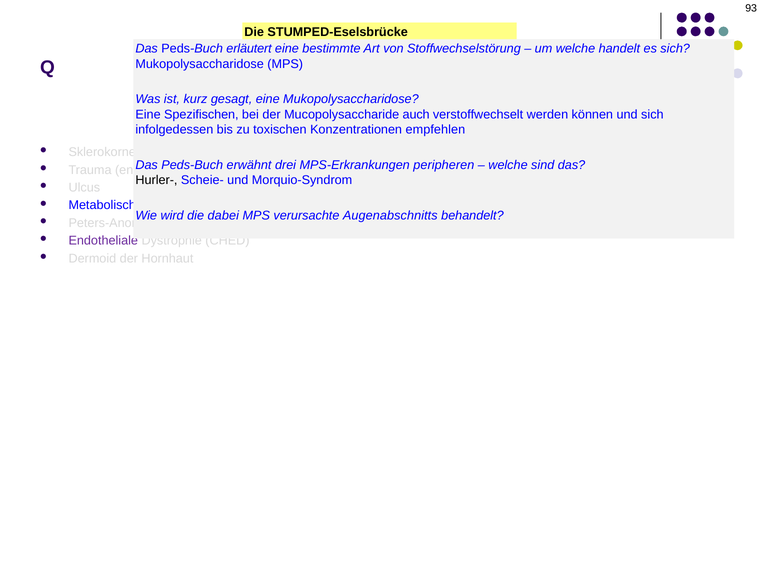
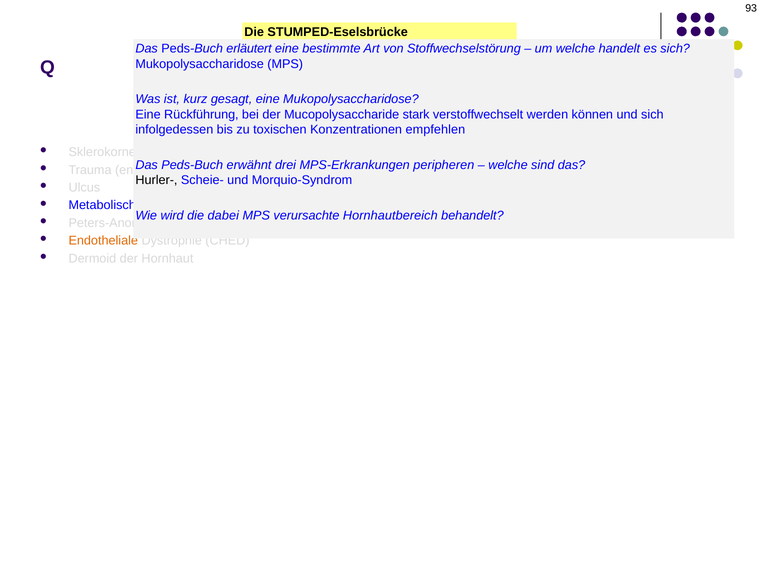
Spezifischen: Spezifischen -> Rückführung (201, 114)
auch: auch -> stark (416, 114)
Augenabschnitts: Augenabschnitts -> Hornhautbereich (390, 216)
Bereit: Bereit -> Frage (152, 231)
Endotheliale colour: purple -> orange (103, 241)
